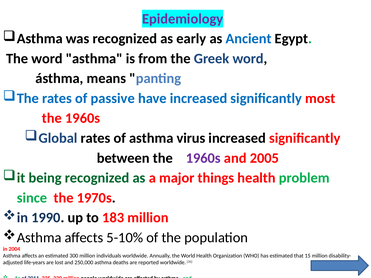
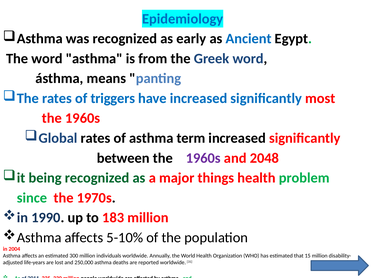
Epidemiology colour: purple -> blue (183, 19)
passive: passive -> triggers (113, 98)
virus: virus -> term (191, 138)
2005: 2005 -> 2048 (264, 158)
